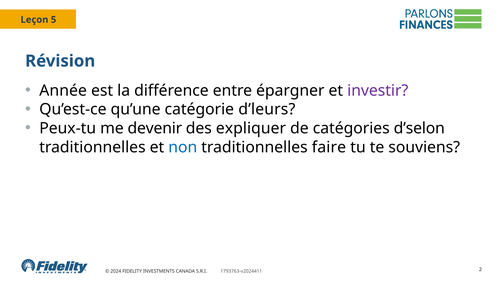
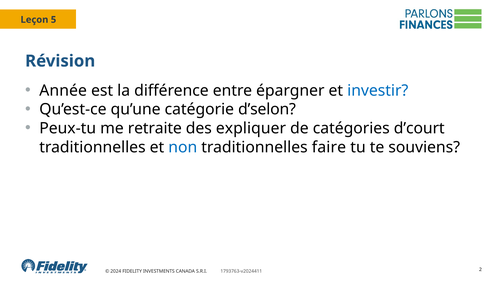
investir colour: purple -> blue (378, 91)
d’leurs: d’leurs -> d’selon (267, 109)
devenir: devenir -> retraite (155, 128)
d’selon: d’selon -> d’court (419, 128)
